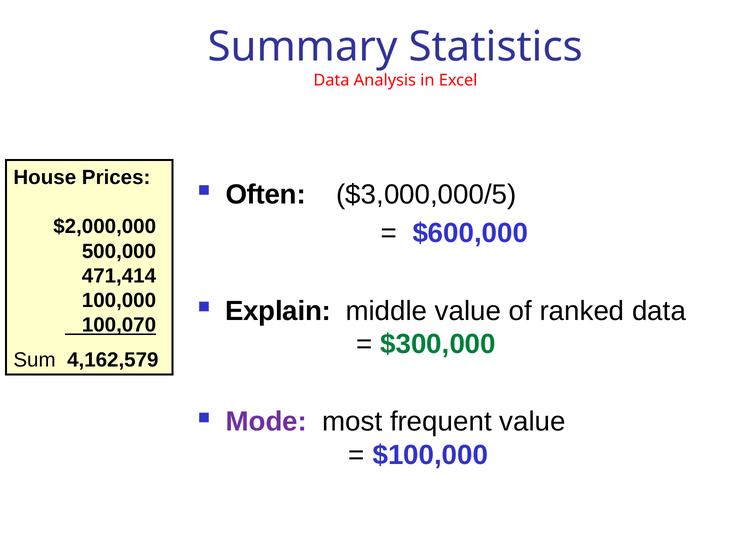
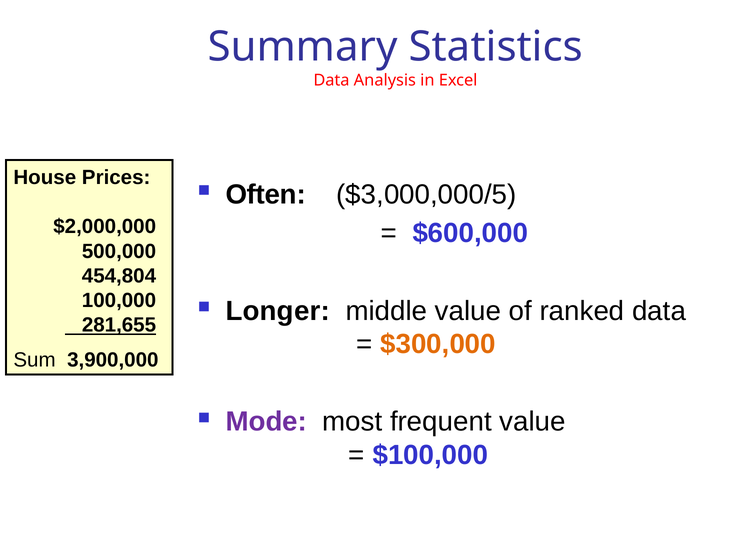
471,414: 471,414 -> 454,804 (119, 276)
Explain: Explain -> Longer (278, 311)
100,070: 100,070 -> 281,655 (119, 325)
$300,000 colour: green -> orange (438, 344)
4,162,579: 4,162,579 -> 3,900,000 (113, 360)
